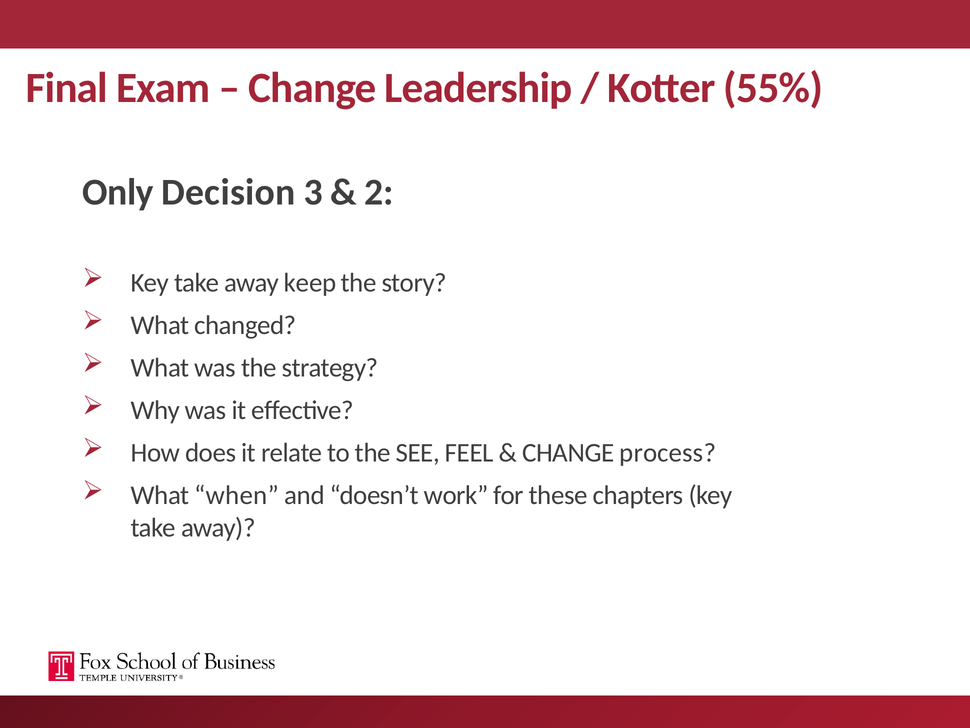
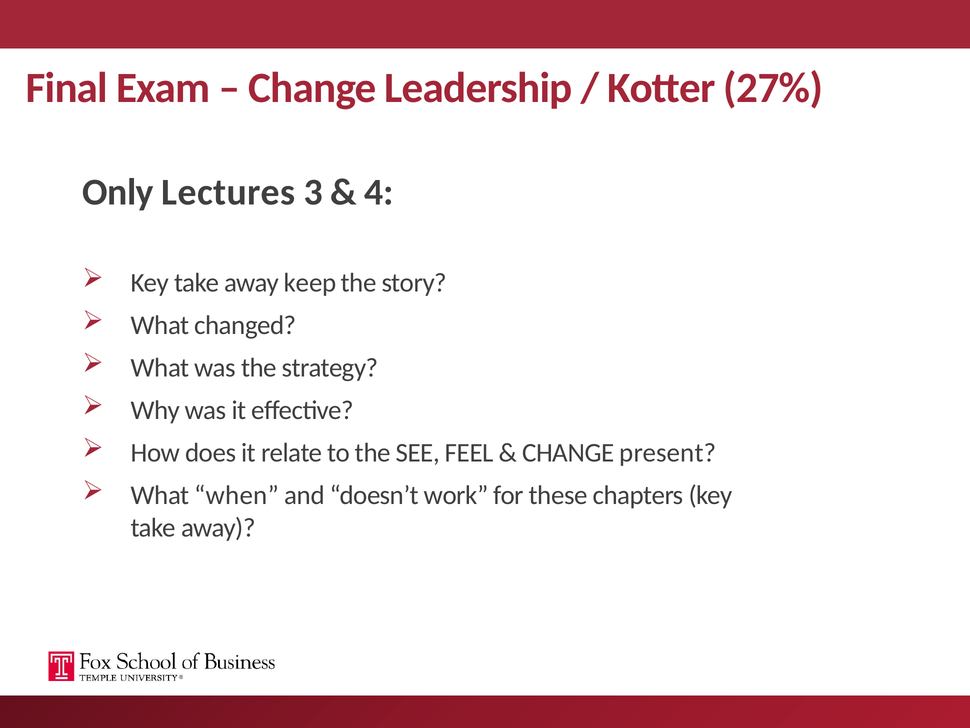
55%: 55% -> 27% (773, 88)
Decision: Decision -> Lectures (228, 192)
2: 2 -> 4 (379, 192)
process: process -> present (668, 452)
